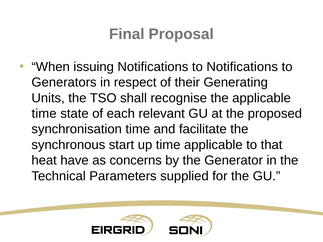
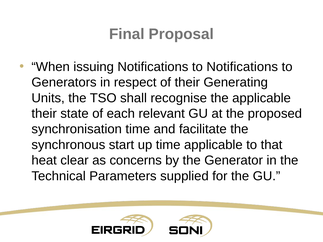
time: time -> their (44, 114)
have: have -> clear (75, 161)
